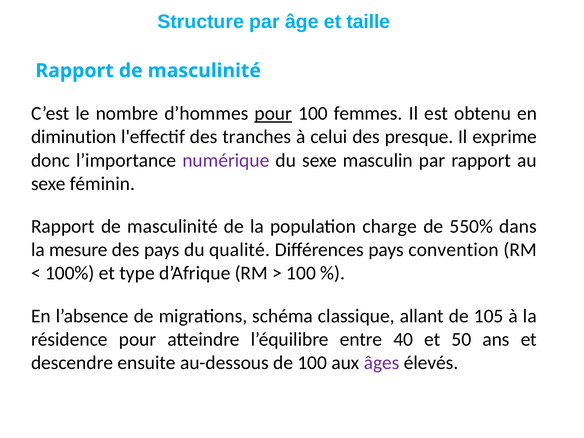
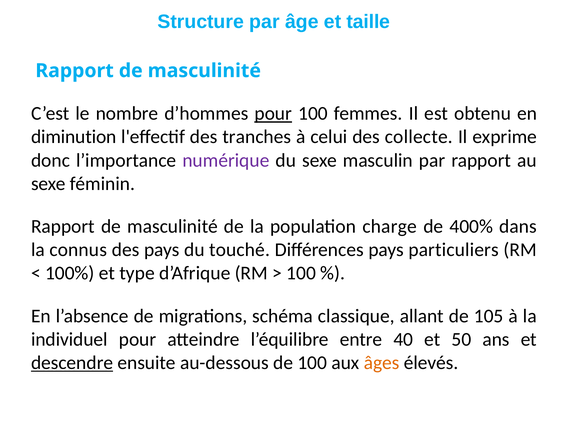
presque: presque -> collecte (419, 137)
550%: 550% -> 400% (471, 226)
mesure: mesure -> connus (78, 250)
qualité: qualité -> touché (240, 250)
convention: convention -> particuliers (454, 250)
résidence: résidence -> individuel (69, 339)
descendre underline: none -> present (72, 363)
âges colour: purple -> orange (382, 363)
